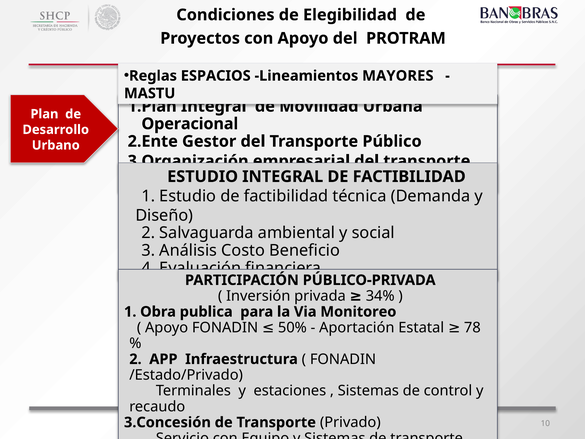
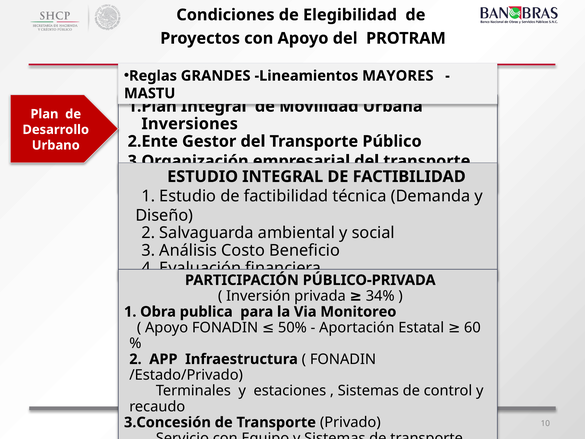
ESPACIOS: ESPACIOS -> GRANDES (216, 76)
Operacional: Operacional -> Inversiones (190, 124)
78: 78 -> 60 (472, 327)
